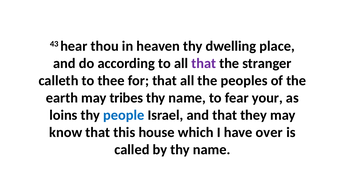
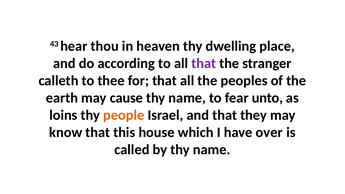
tribes: tribes -> cause (126, 98)
your: your -> unto (267, 98)
people colour: blue -> orange (124, 115)
